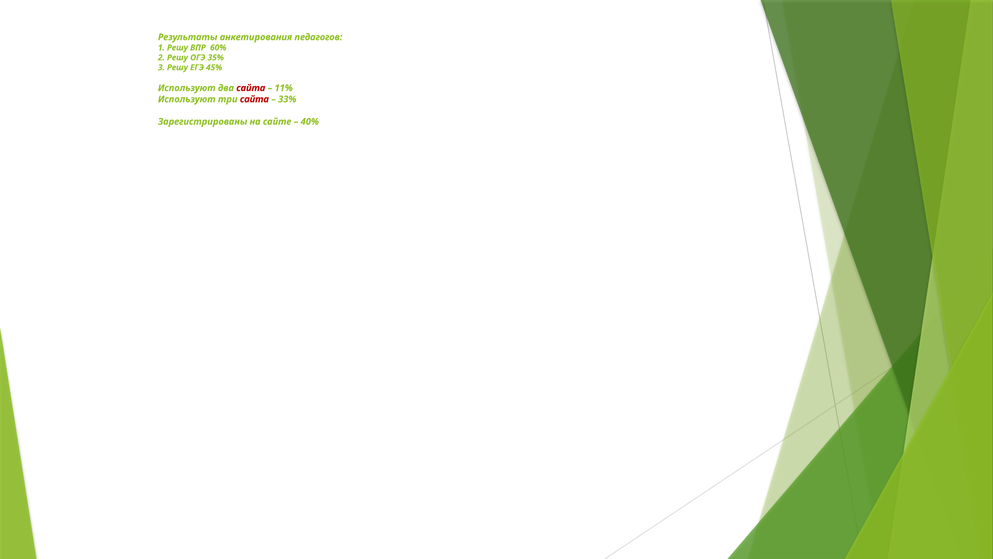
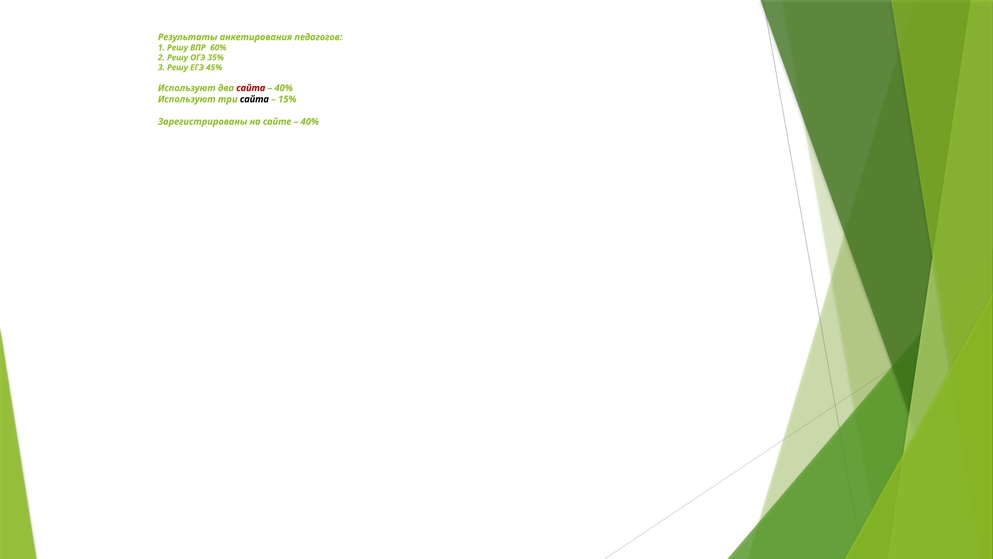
11%: 11% -> 40% (284, 88)
сайта colour: red -> black (254, 99)
33%: 33% -> 15% (287, 99)
